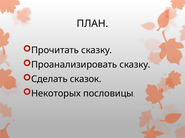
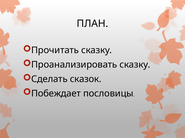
Некоторых: Некоторых -> Побеждает (56, 94)
